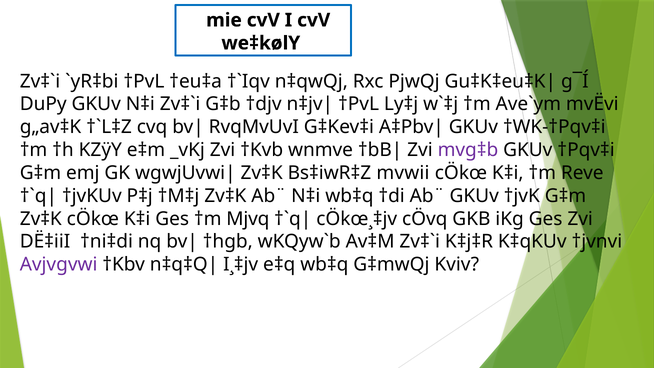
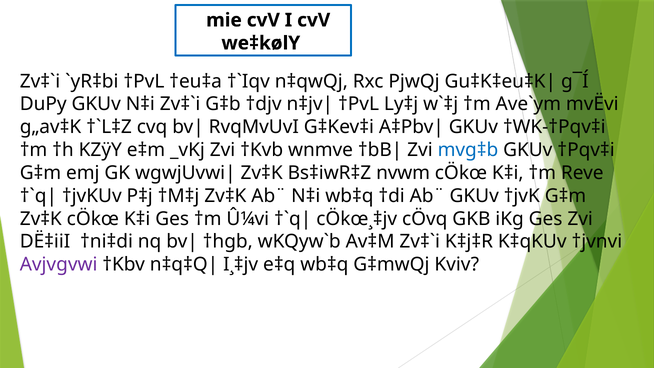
mvg‡b colour: purple -> blue (468, 150)
mvwii: mvwii -> nvwm (403, 173)
Mjvq: Mjvq -> Û¼vi (248, 219)
